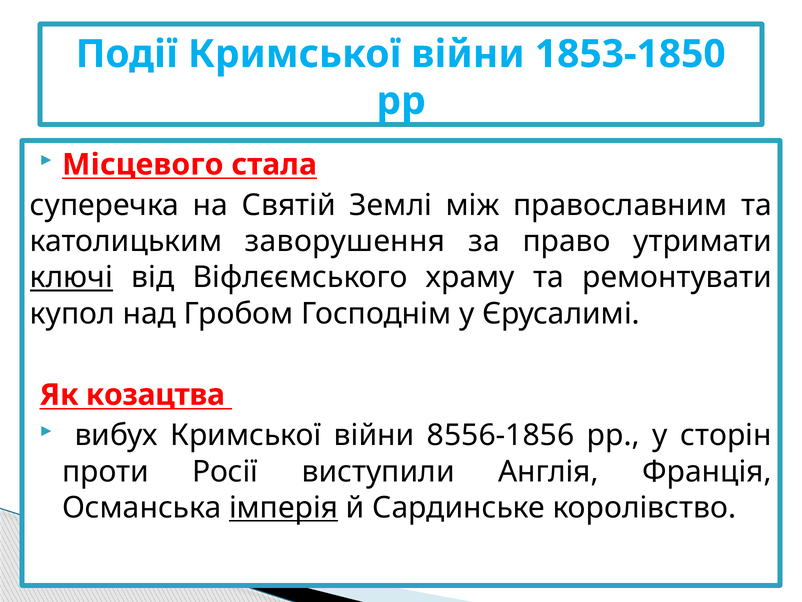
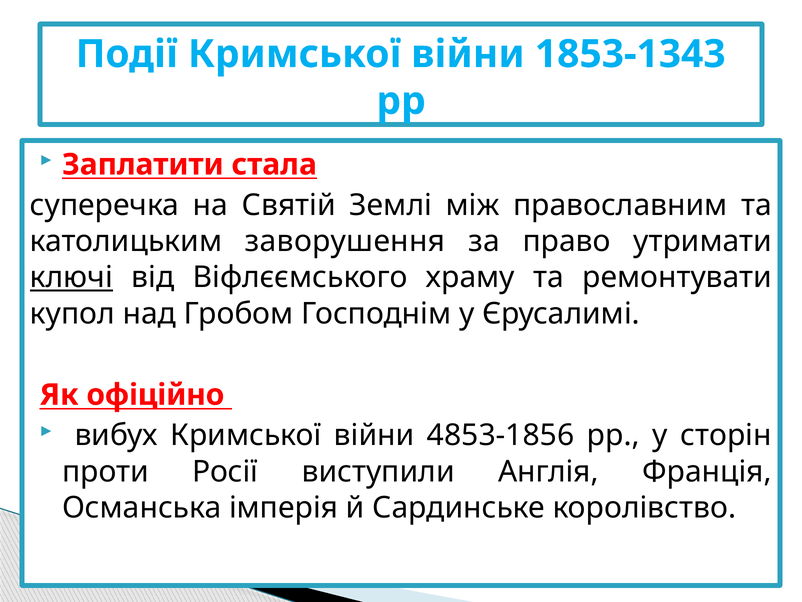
1853-1850: 1853-1850 -> 1853-1343 (630, 54)
Місцевого: Місцевого -> Заплатити (143, 164)
козацтва: козацтва -> офіційно (155, 395)
8556-1856: 8556-1856 -> 4853-1856 (501, 435)
імперія underline: present -> none (284, 507)
